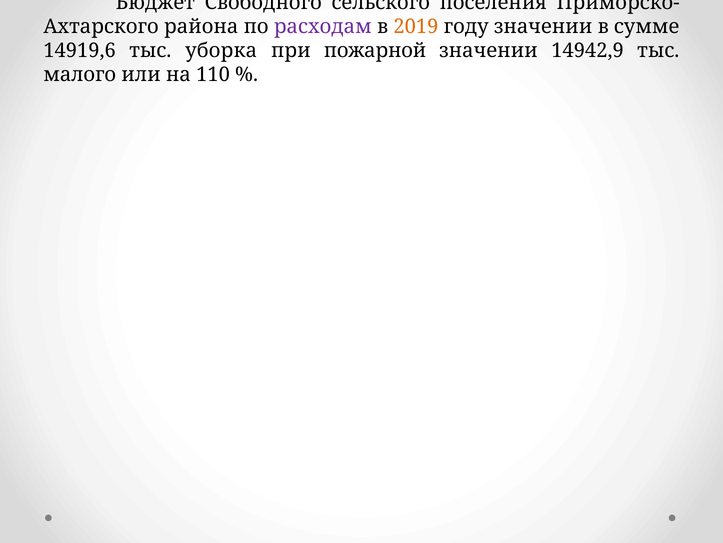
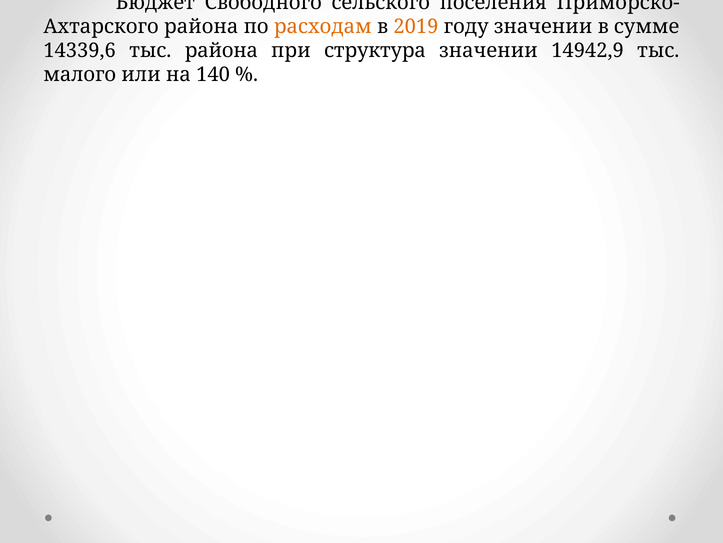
расходам colour: purple -> orange (323, 26)
14919,6: 14919,6 -> 14339,6 (80, 51)
тыс уборка: уборка -> района (221, 51)
пожарной: пожарной -> структура (375, 51)
110: 110 -> 140 (213, 75)
